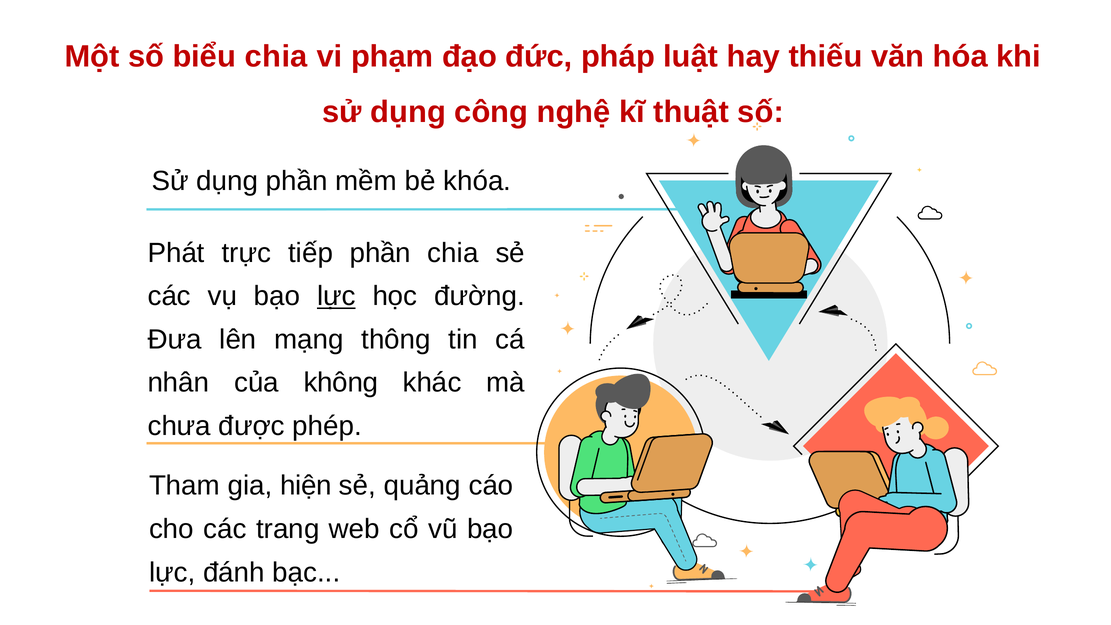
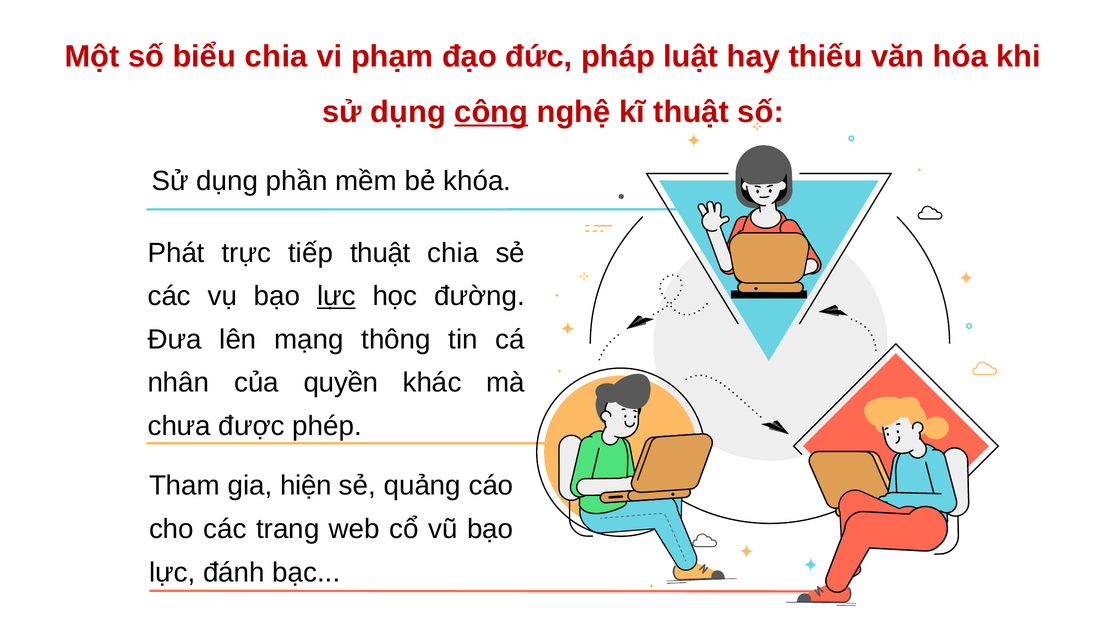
công underline: none -> present (491, 112)
tiếp phần: phần -> thuật (380, 253)
không: không -> quyền (341, 383)
